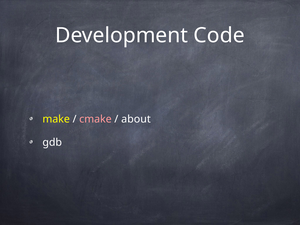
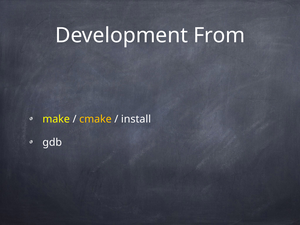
Code: Code -> From (219, 35)
cmake colour: pink -> yellow (95, 119)
about: about -> install (136, 119)
